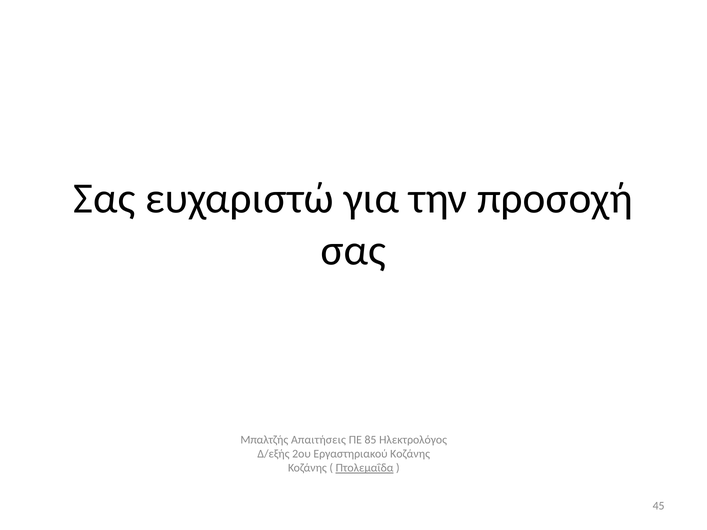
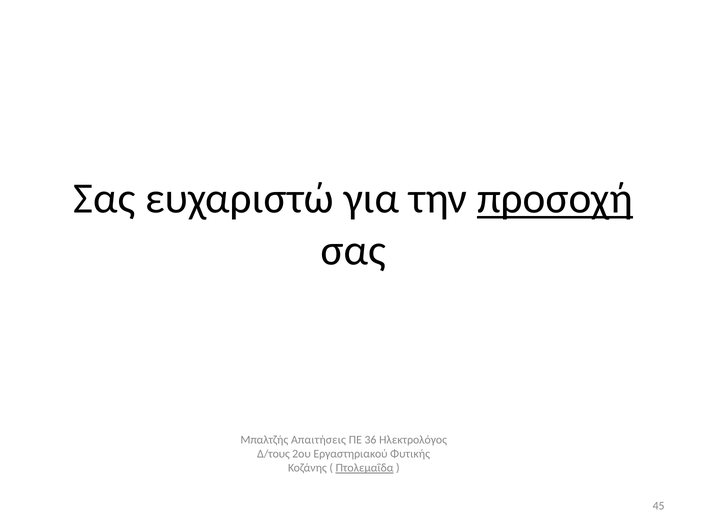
προσοχή underline: none -> present (555, 199)
85: 85 -> 36 (371, 440)
Δ/εξής: Δ/εξής -> Δ/τους (274, 454)
Εργαστηριακού Κοζάνης: Κοζάνης -> Φυτικής (410, 454)
